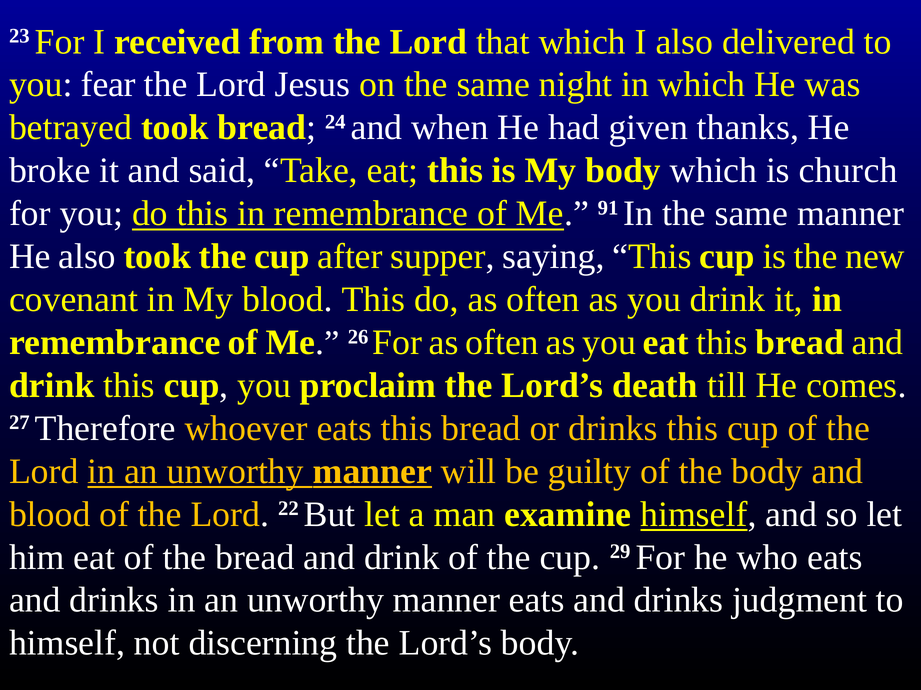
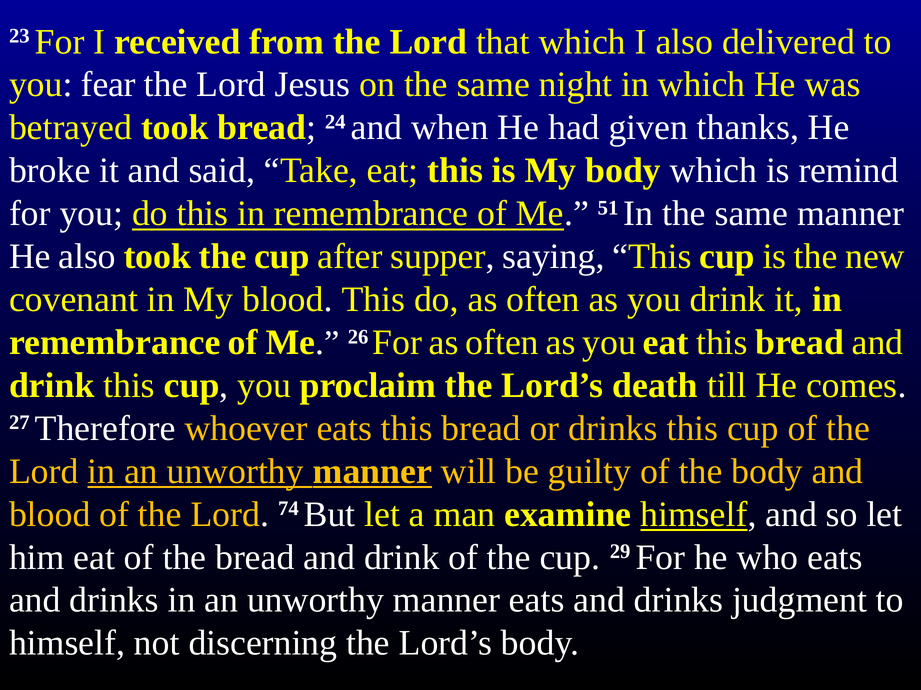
church: church -> remind (849, 171)
91: 91 -> 51 (608, 208)
22: 22 -> 74 (288, 509)
